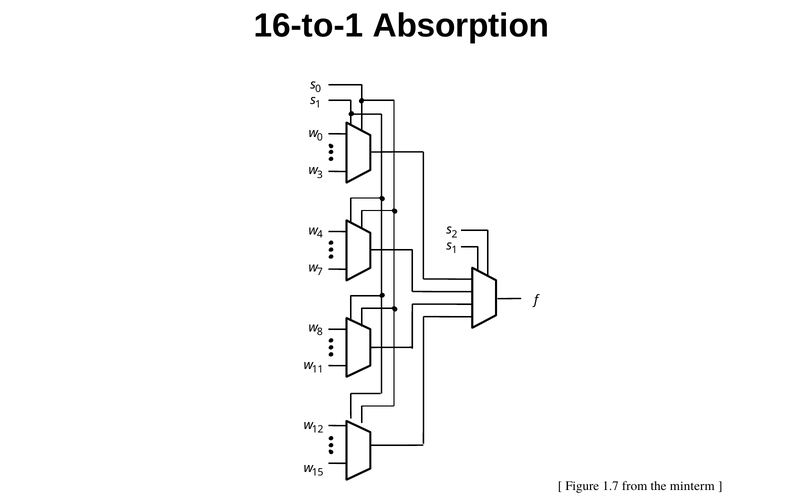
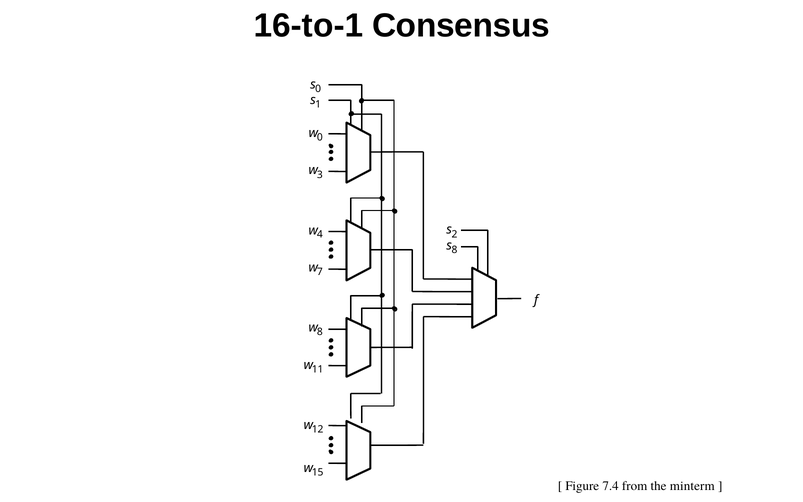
Absorption: Absorption -> Consensus (461, 26)
1: 1 -> 8 (454, 250)
1.7: 1.7 -> 7.4 (611, 486)
